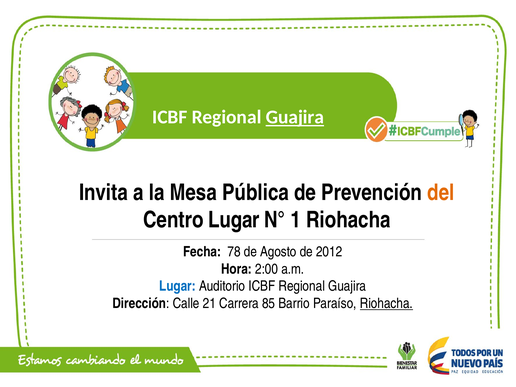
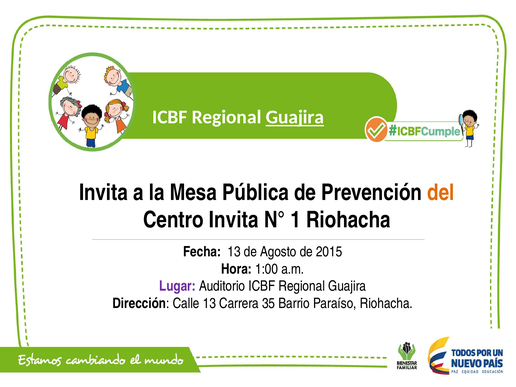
Centro Lugar: Lugar -> Invita (234, 220)
Fecha 78: 78 -> 13 (234, 252)
2012: 2012 -> 2015 (329, 252)
2:00: 2:00 -> 1:00 (267, 269)
Lugar colour: blue -> purple (178, 286)
Calle 21: 21 -> 13 (209, 303)
85: 85 -> 35 (269, 303)
Riohacha underline: present -> none (386, 303)
